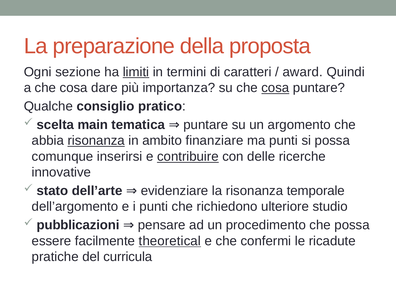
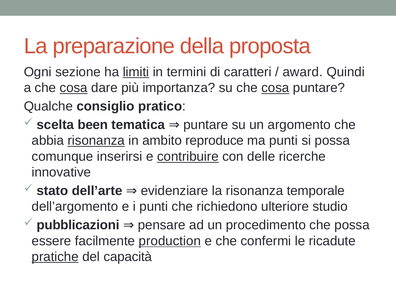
cosa underline: none -> present (74, 88)
main: main -> been (93, 125)
finanziare: finanziare -> reproduce (215, 141)
theoretical: theoretical -> production (170, 241)
pratiche underline: none -> present (55, 257)
curricula: curricula -> capacità (128, 257)
